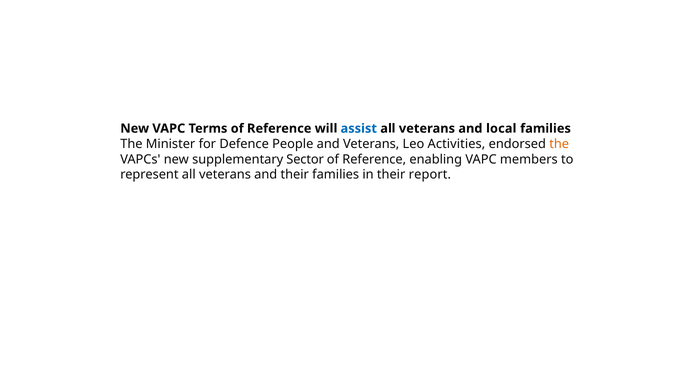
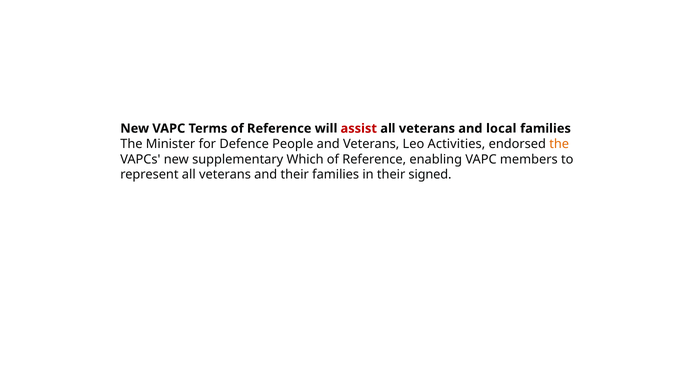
assist colour: blue -> red (359, 128)
Sector: Sector -> Which (305, 159)
report: report -> signed (430, 175)
